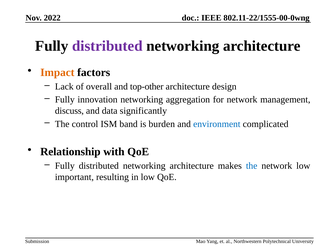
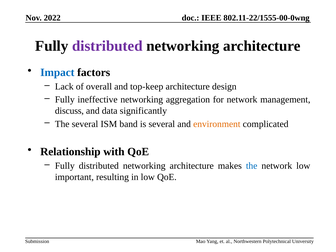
Impact colour: orange -> blue (57, 73)
top-other: top-other -> top-keep (147, 87)
innovation: innovation -> ineffective (98, 100)
The control: control -> several (85, 124)
is burden: burden -> several (162, 124)
environment colour: blue -> orange (217, 124)
